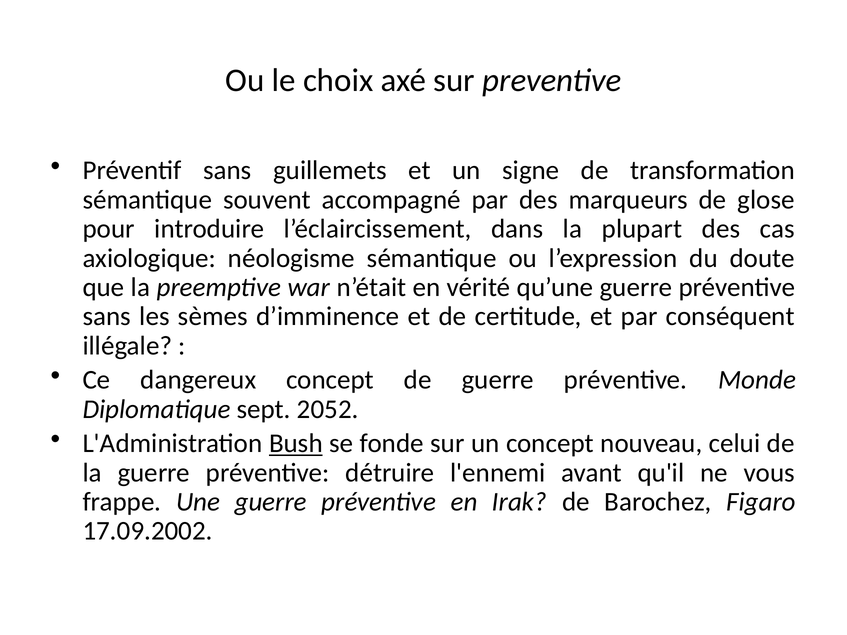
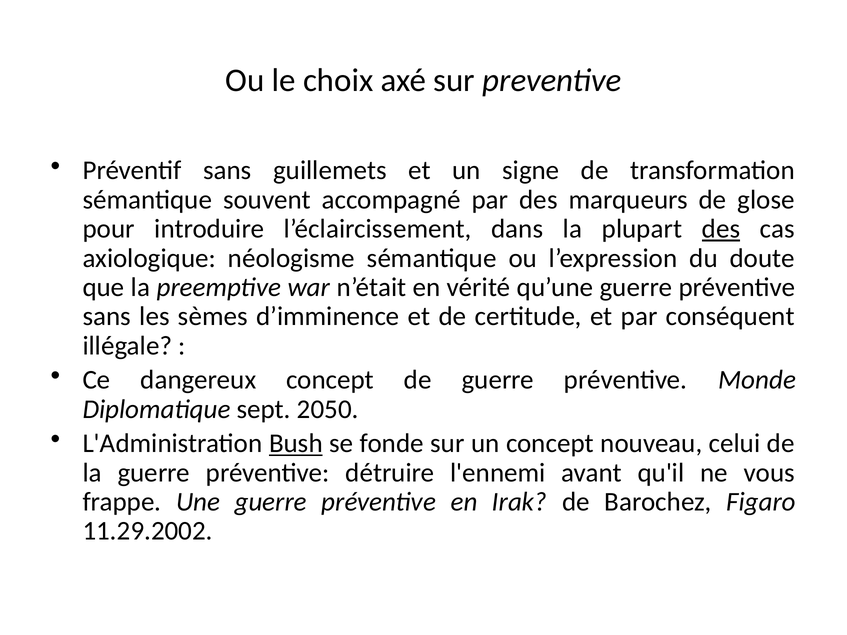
des underline: none -> present (721, 229)
2052: 2052 -> 2050 (328, 409)
17.09.2002: 17.09.2002 -> 11.29.2002 (148, 531)
